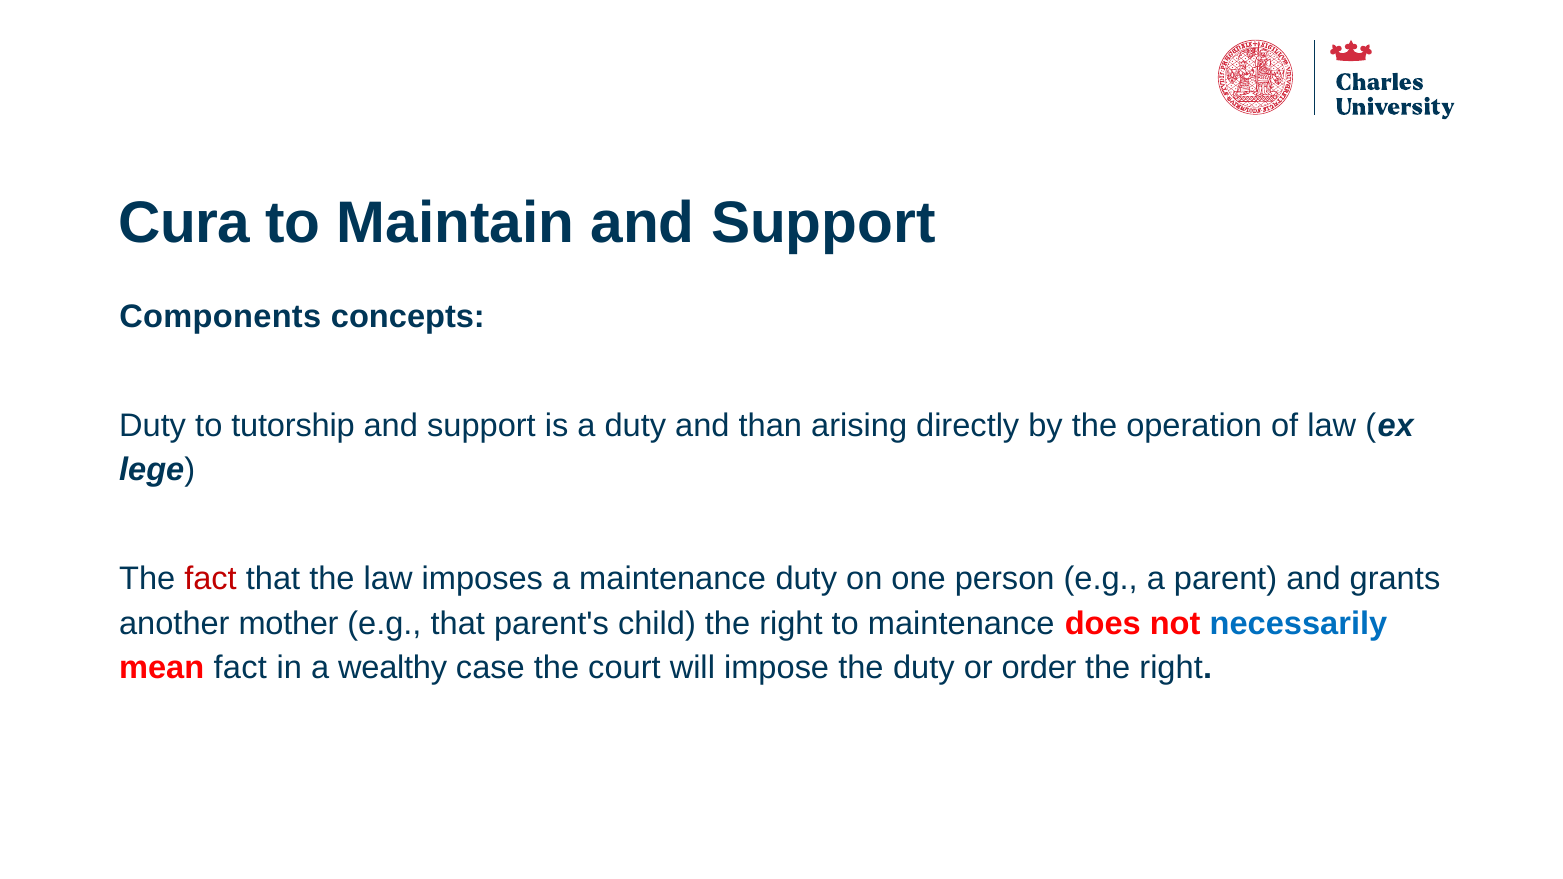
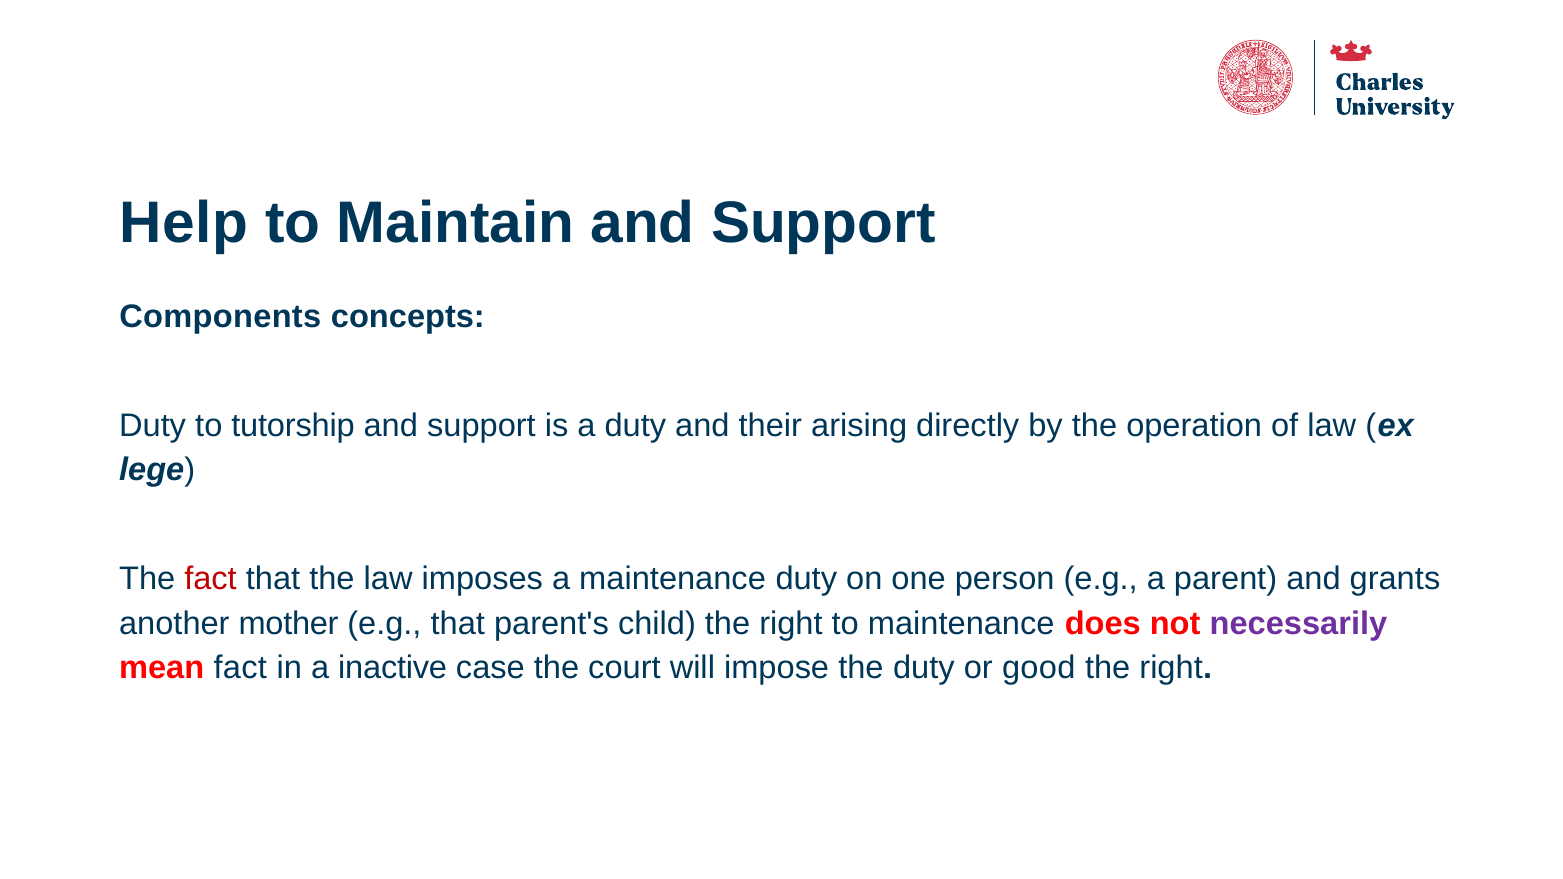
Cura: Cura -> Help (184, 223)
than: than -> their (770, 426)
necessarily colour: blue -> purple (1298, 623)
wealthy: wealthy -> inactive (393, 668)
order: order -> good (1039, 668)
